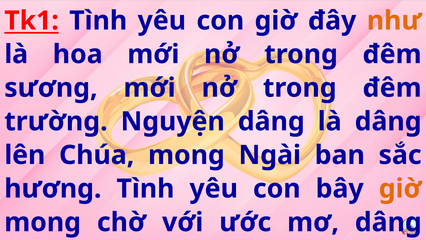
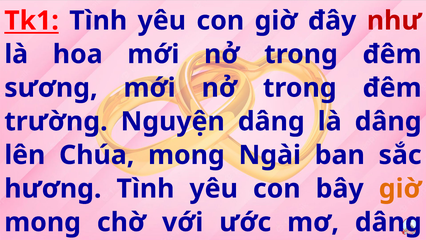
như colour: orange -> red (394, 21)
